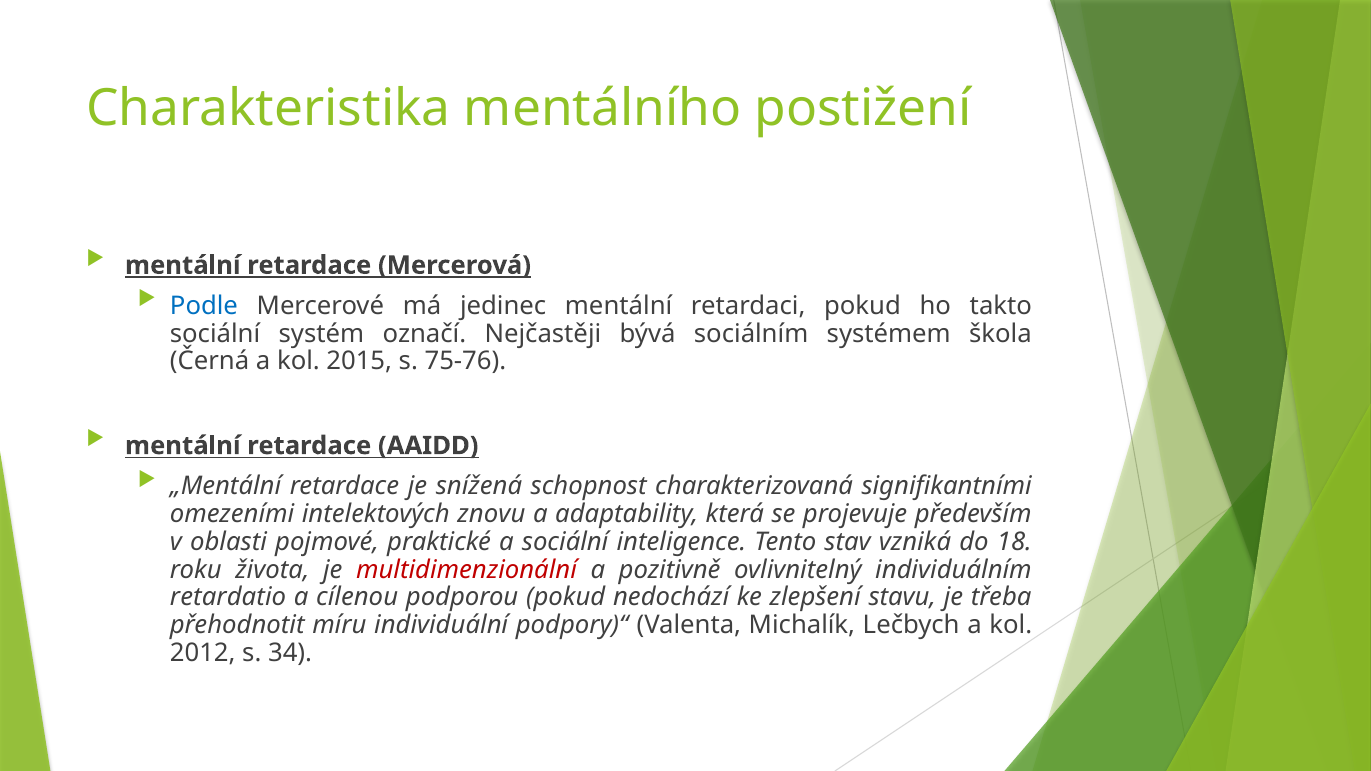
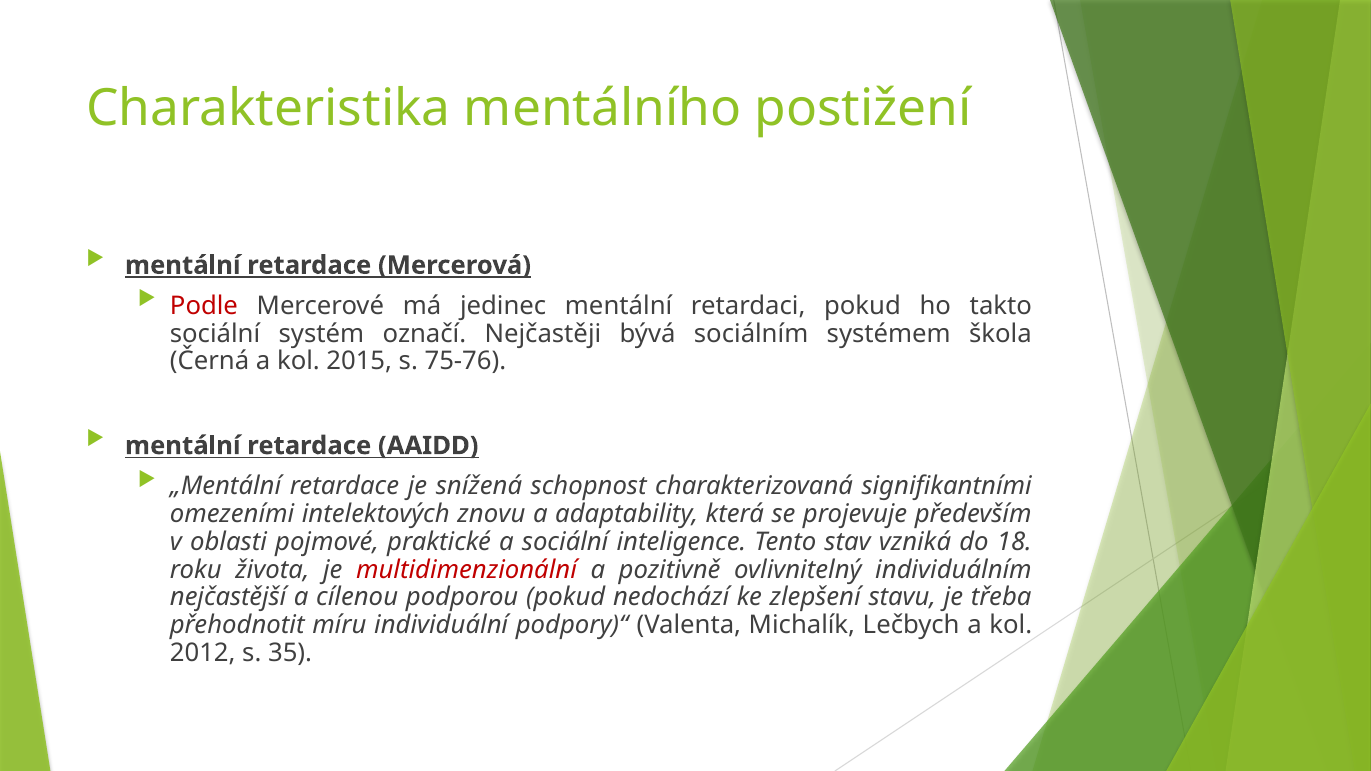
Podle colour: blue -> red (204, 306)
retardatio: retardatio -> nejčastější (228, 597)
34: 34 -> 35 (290, 653)
